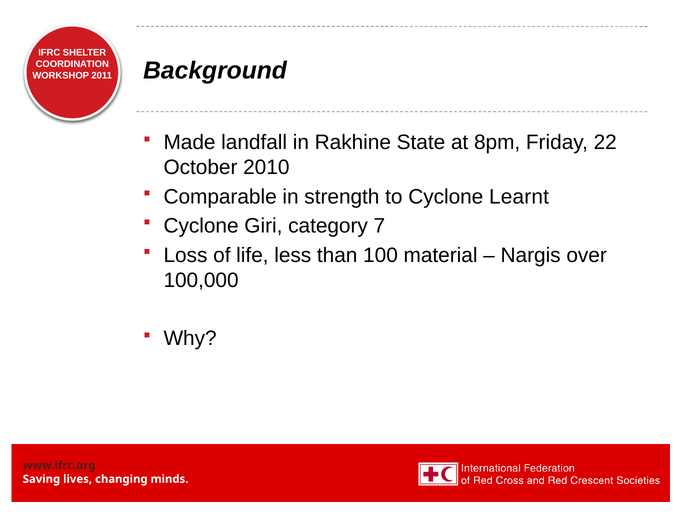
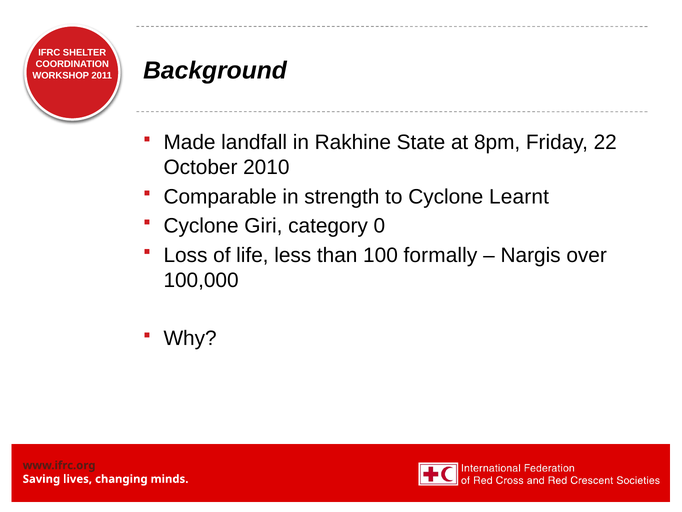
7: 7 -> 0 (379, 226)
material: material -> formally (440, 255)
